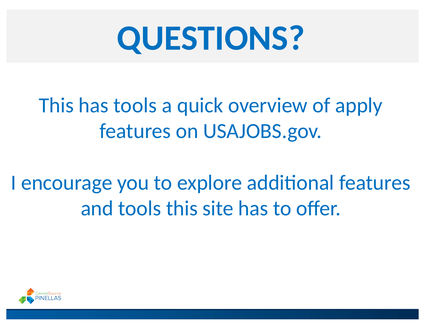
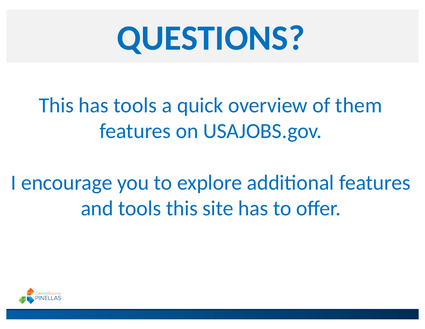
apply: apply -> them (359, 105)
